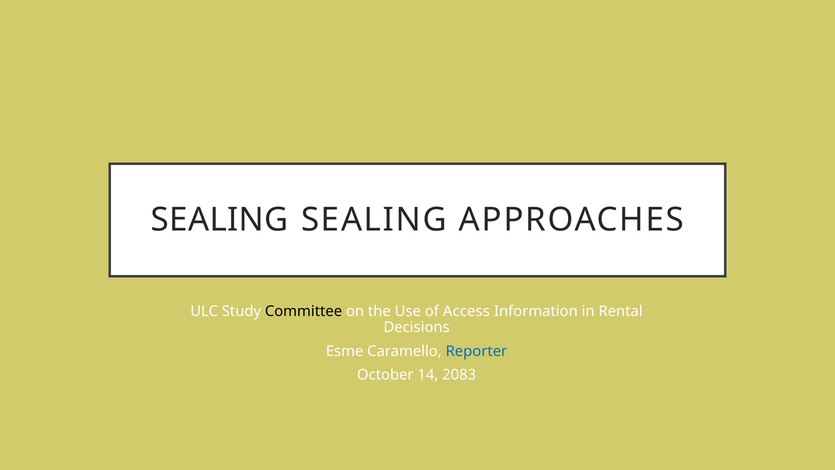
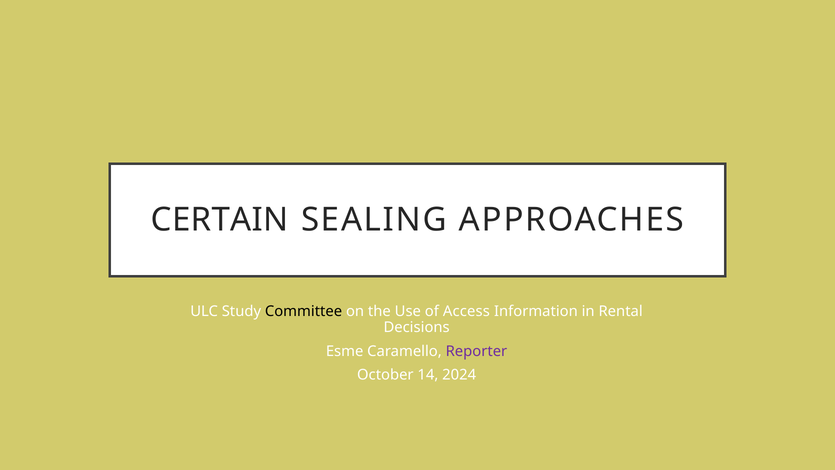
SEALING: SEALING -> CERTAIN (220, 220)
Reporter colour: blue -> purple (476, 351)
2083: 2083 -> 2024 (459, 375)
